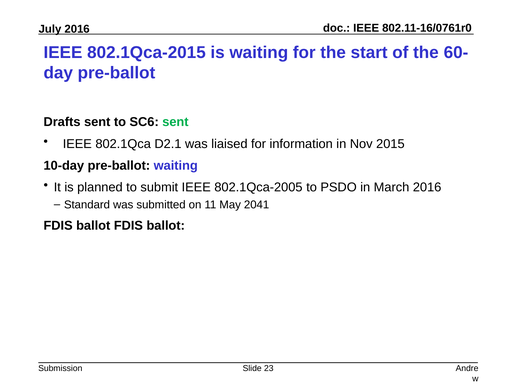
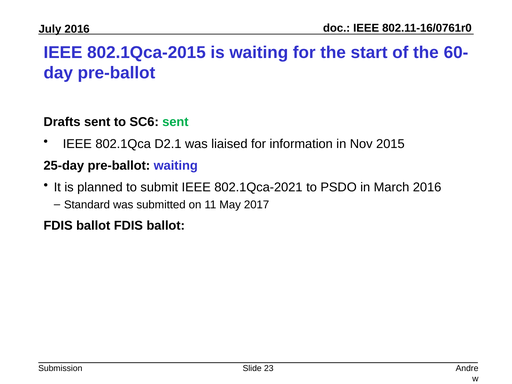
10-day: 10-day -> 25-day (64, 166)
802.1Qca-2005: 802.1Qca-2005 -> 802.1Qca-2021 (258, 187)
2041: 2041 -> 2017 (257, 205)
